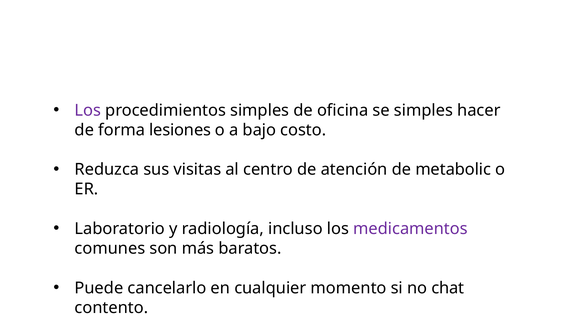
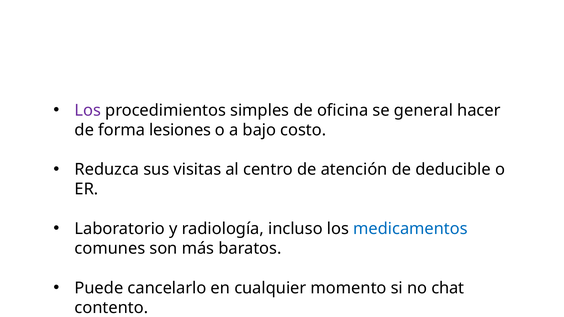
se simples: simples -> general (423, 110)
metabolic: metabolic -> deducible (453, 170)
medicamentos colour: purple -> blue (410, 229)
